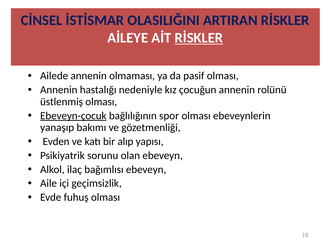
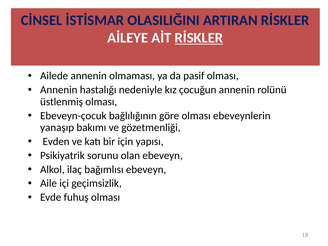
Ebeveyn-çocuk underline: present -> none (73, 116)
spor: spor -> göre (169, 116)
alıp: alıp -> için (125, 141)
